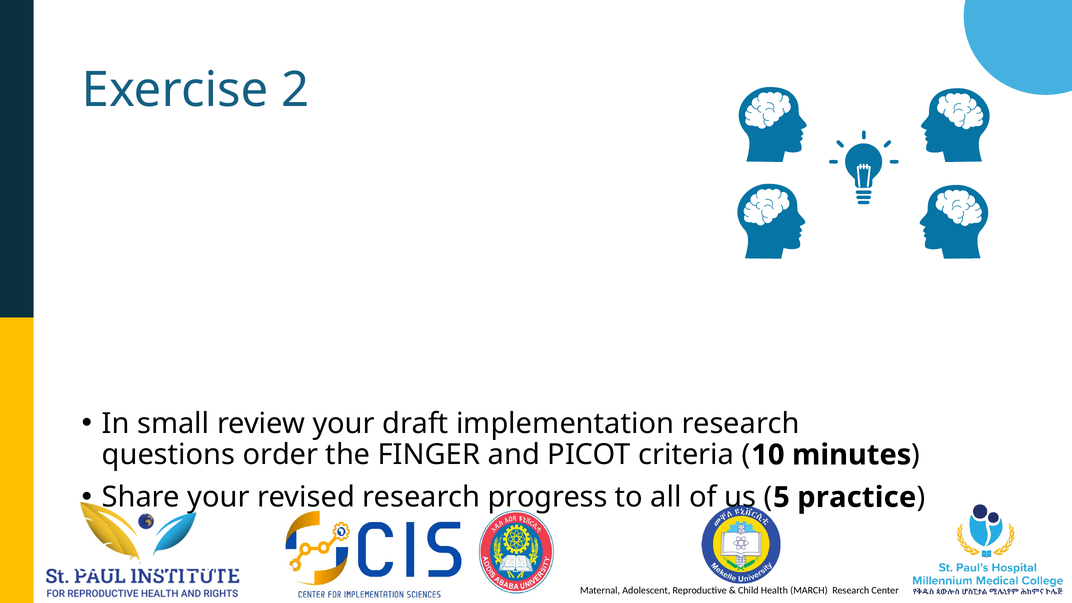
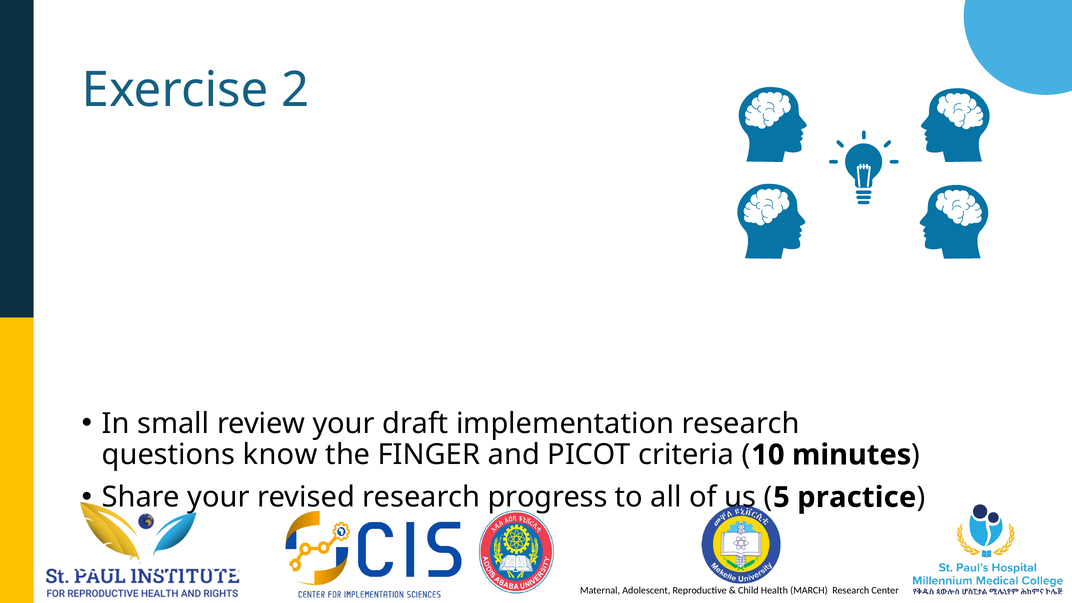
order: order -> know (280, 455)
Contents: Contents -> Progress (237, 565)
